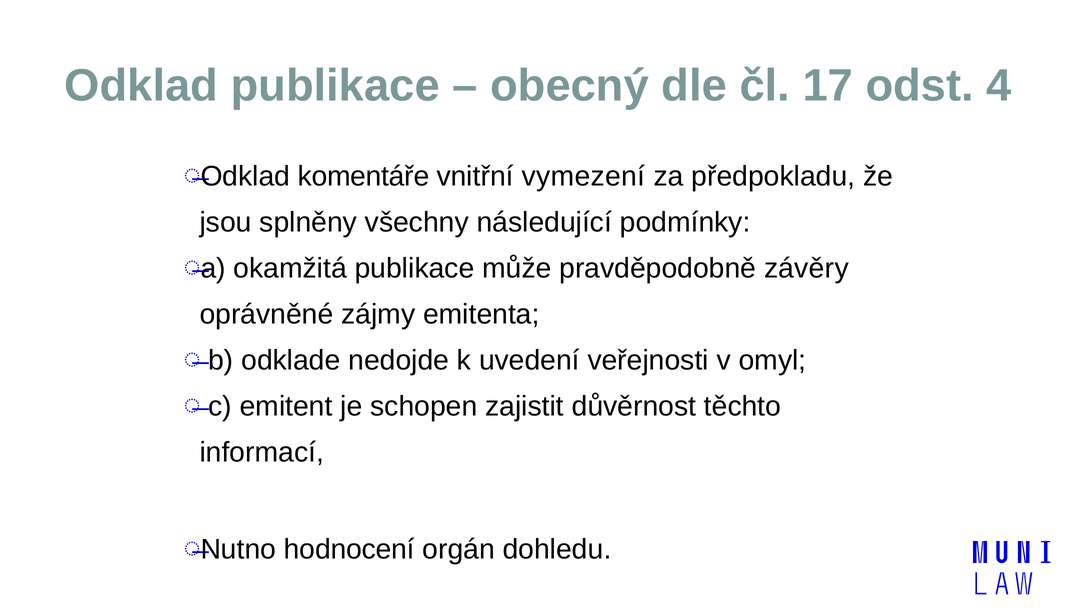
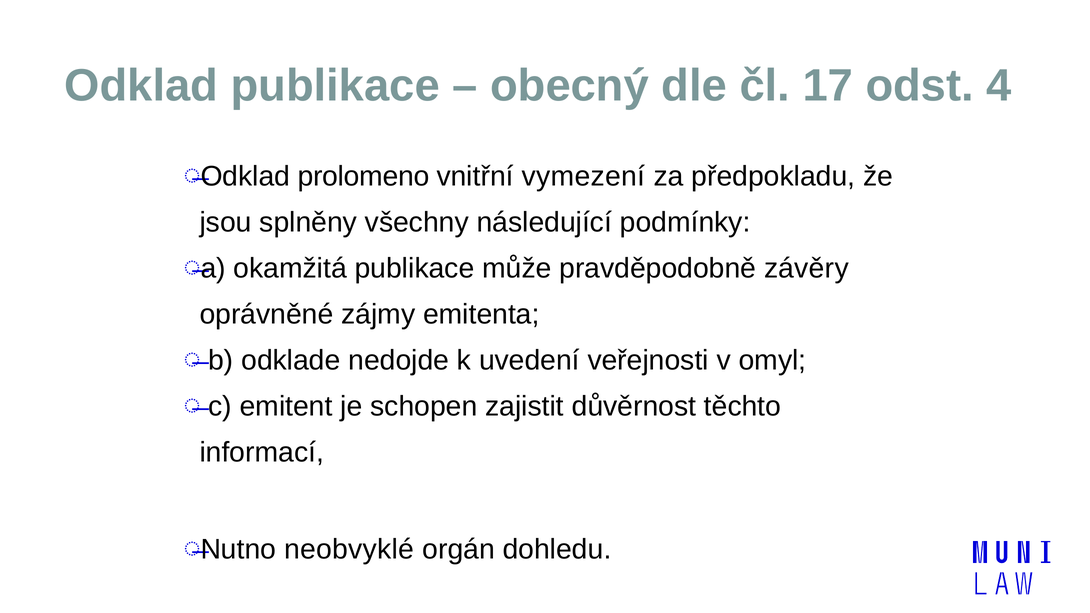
komentáře: komentáře -> prolomeno (364, 177)
hodnocení: hodnocení -> neobvyklé (349, 549)
